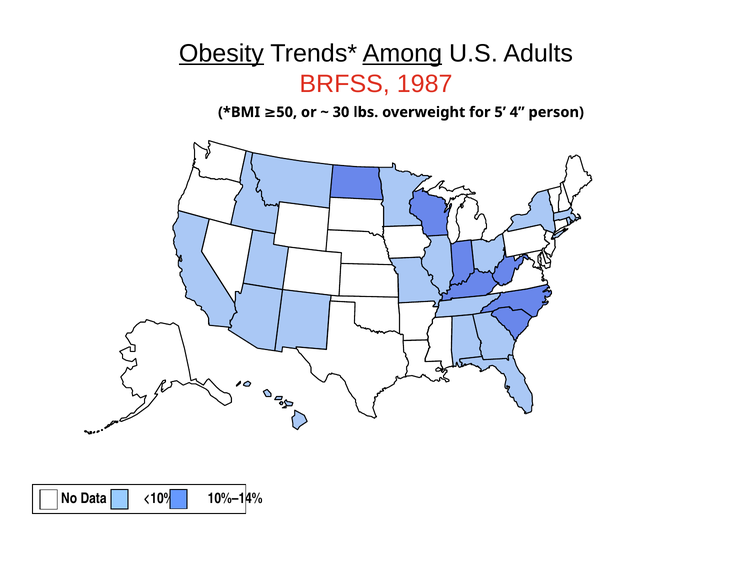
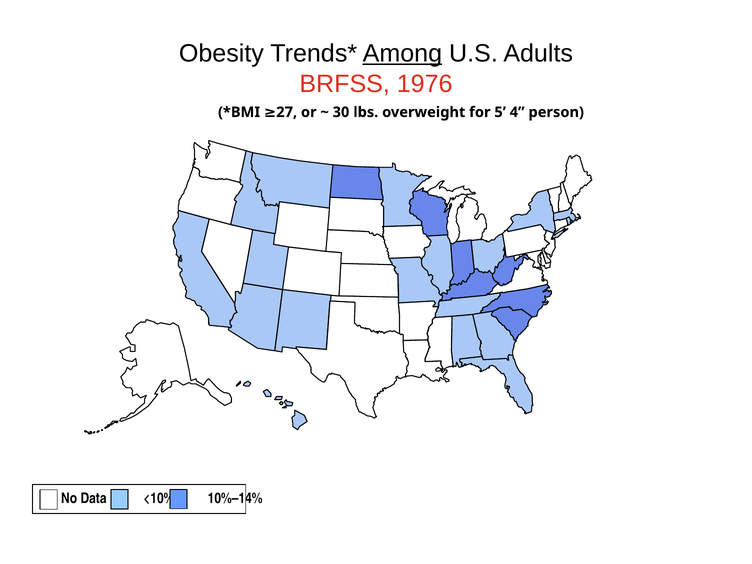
Obesity underline: present -> none (221, 54)
1987: 1987 -> 1976 (425, 84)
50: 50 -> 27 (287, 112)
